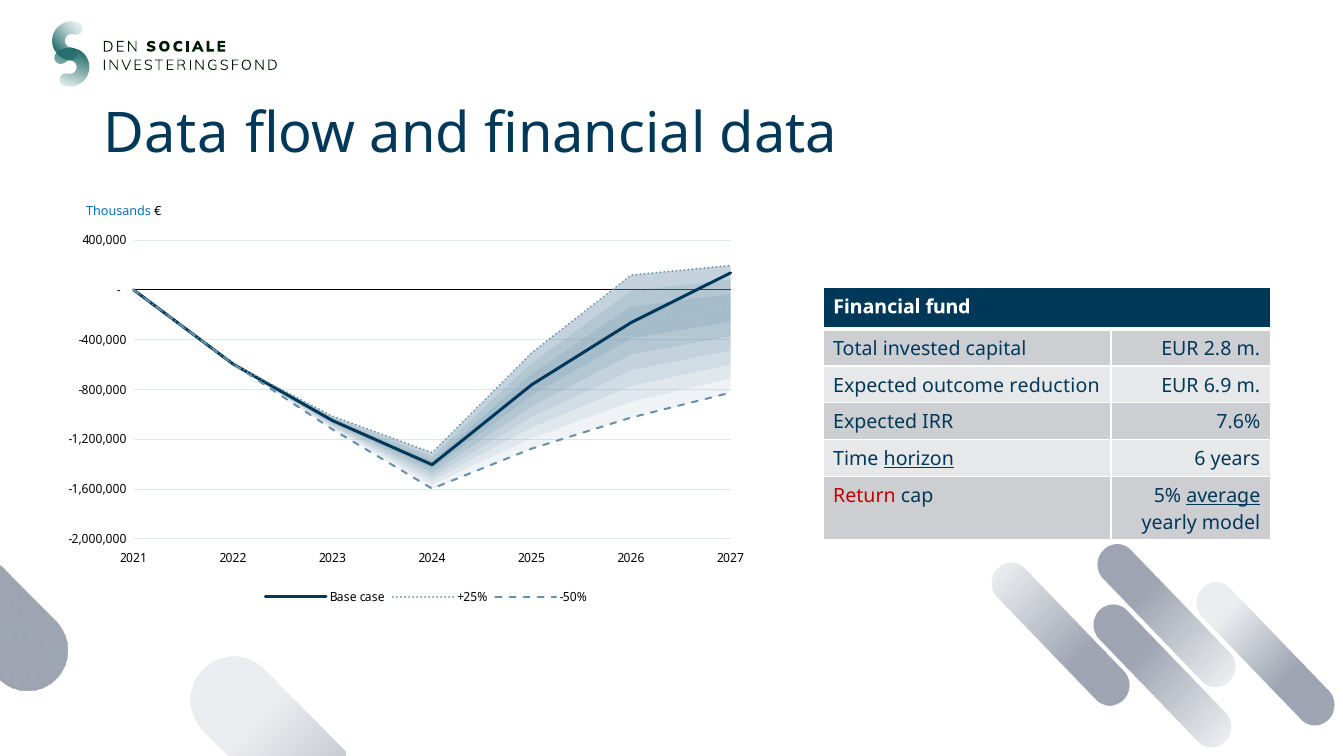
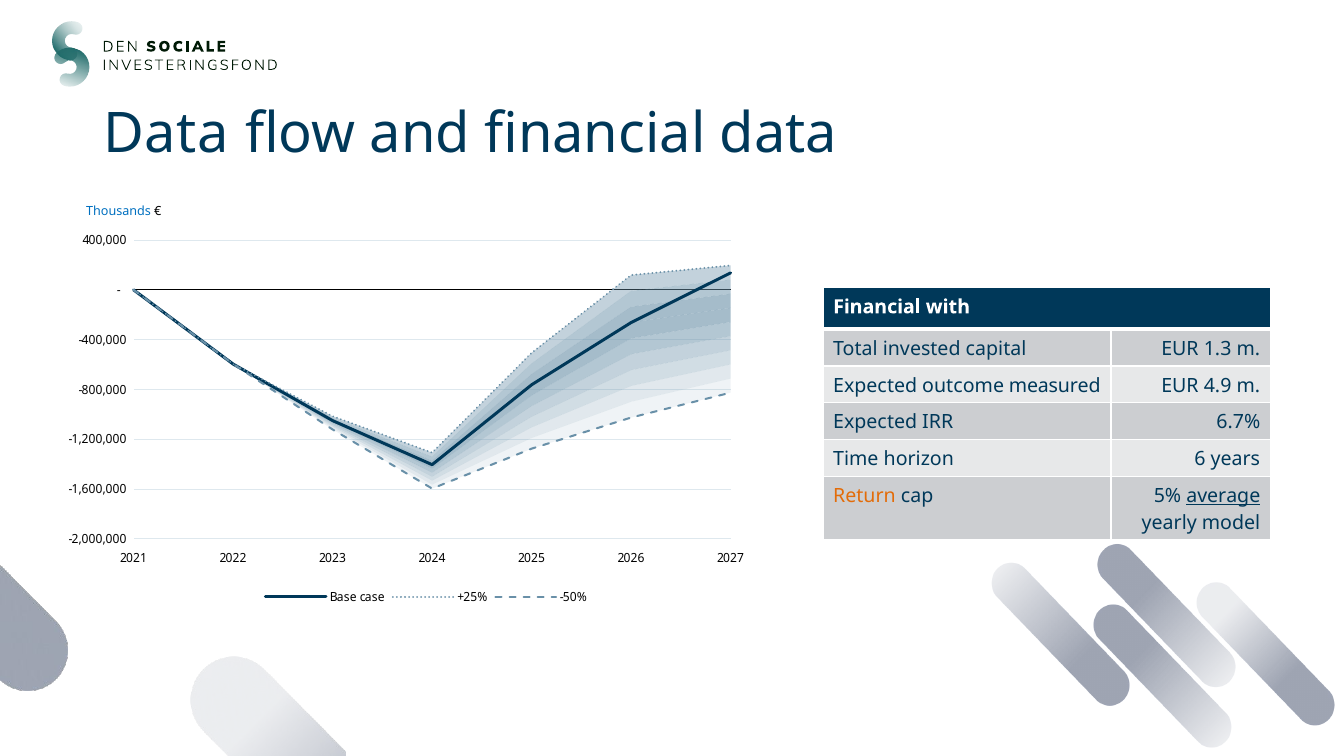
fund: fund -> with (948, 307)
2.8: 2.8 -> 1.3 (1218, 349)
reduction: reduction -> measured (1055, 385)
6.9: 6.9 -> 4.9 (1218, 385)
7.6%: 7.6% -> 6.7% (1238, 422)
horizon underline: present -> none (919, 459)
Return colour: red -> orange (864, 496)
